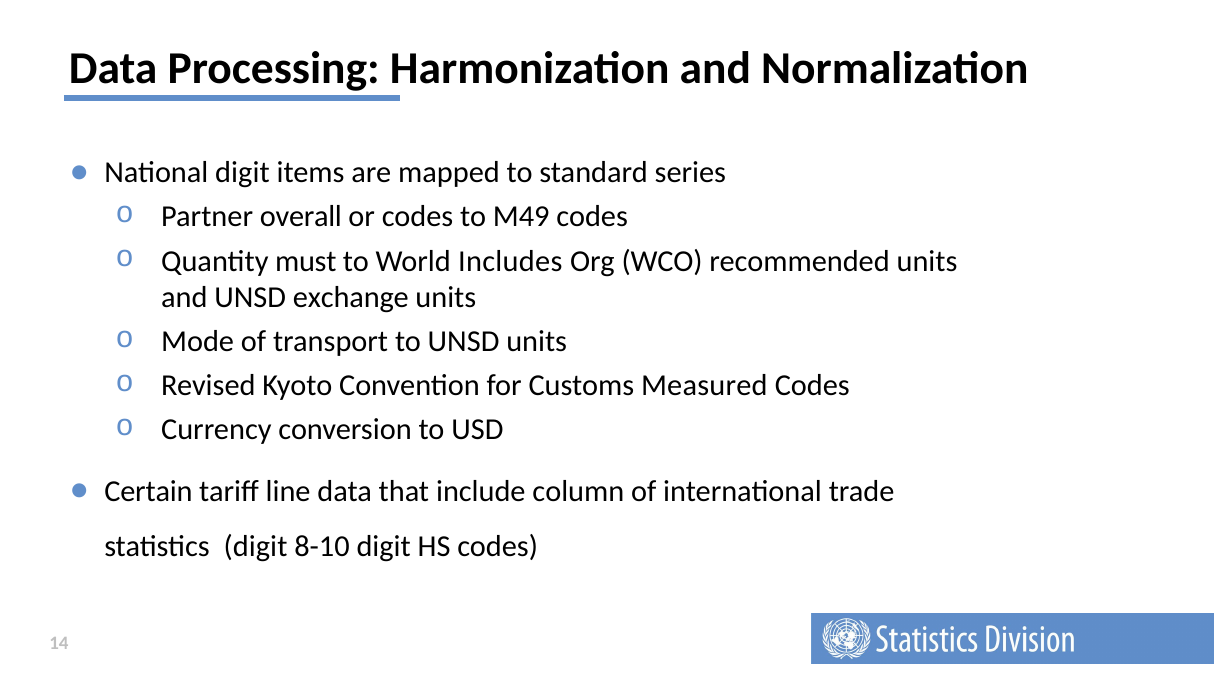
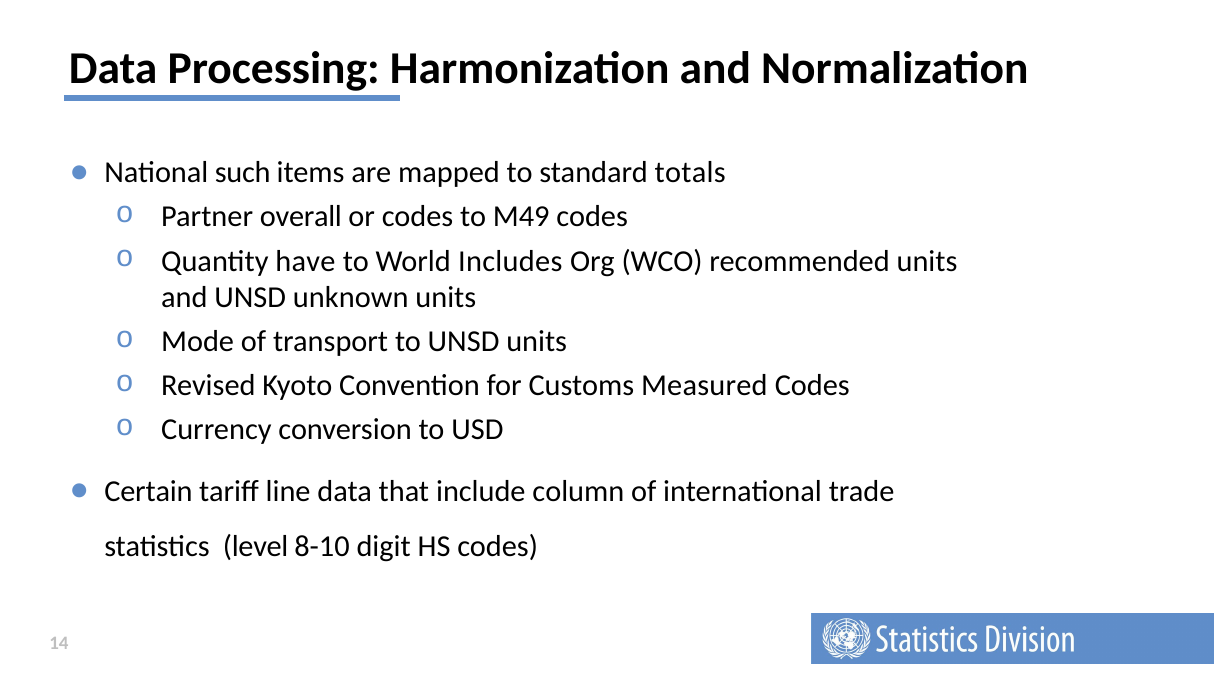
National digit: digit -> such (243, 173)
series: series -> totals (690, 173)
must: must -> have (305, 261)
exchange: exchange -> unknown (351, 297)
statistics digit: digit -> level (256, 546)
